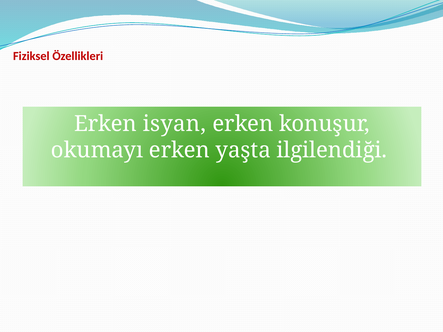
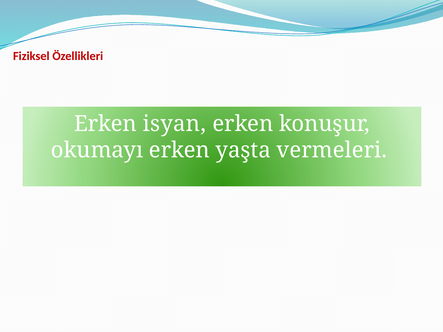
ilgilendiği: ilgilendiği -> vermeleri (332, 150)
